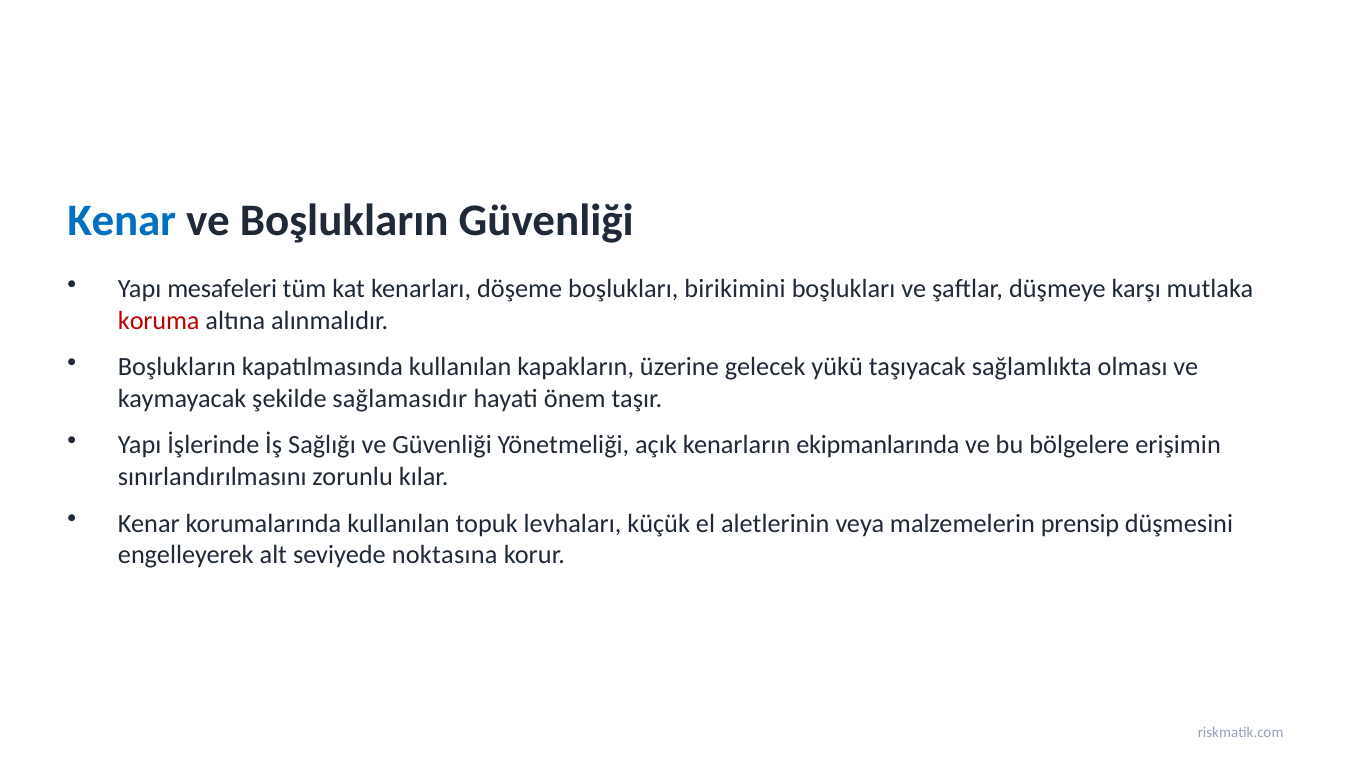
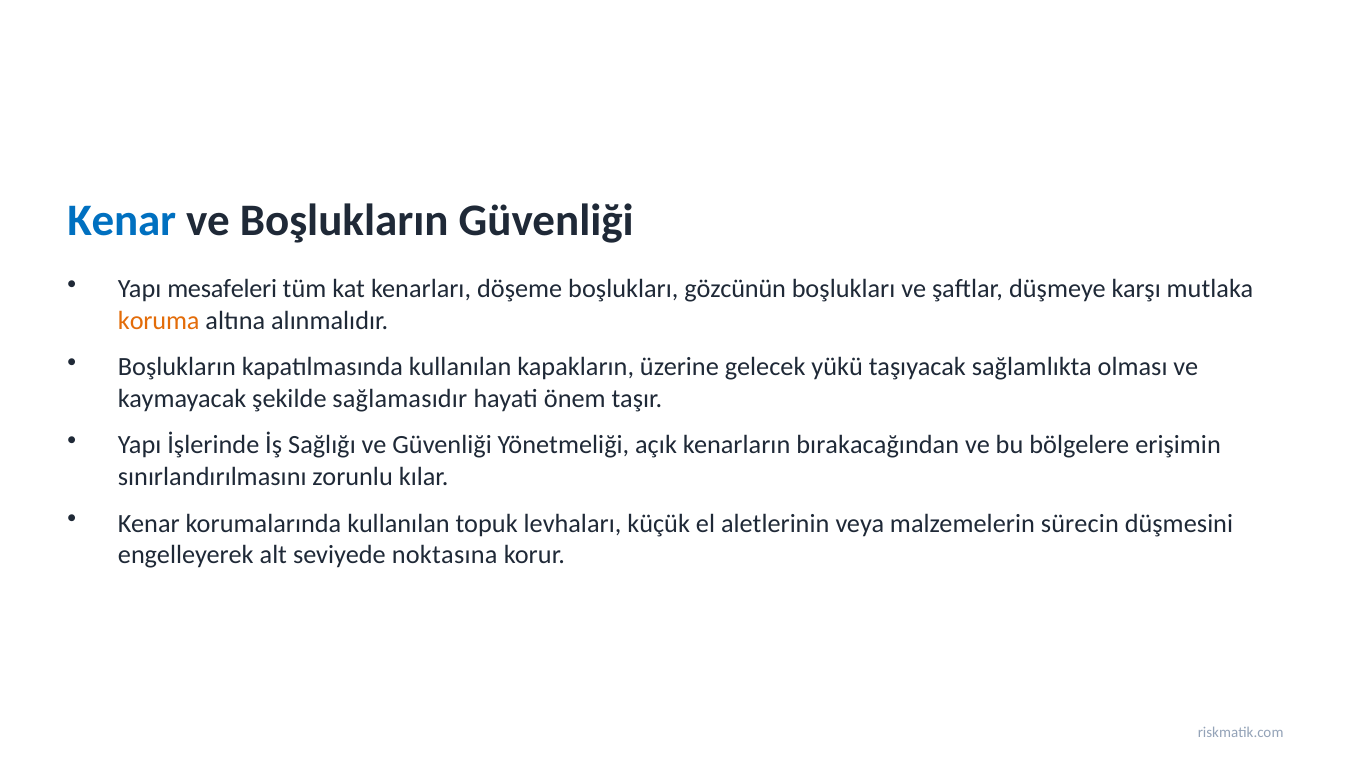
birikimini: birikimini -> gözcünün (735, 289)
koruma colour: red -> orange (159, 320)
ekipmanlarında: ekipmanlarında -> bırakacağından (878, 445)
prensip: prensip -> sürecin (1080, 523)
